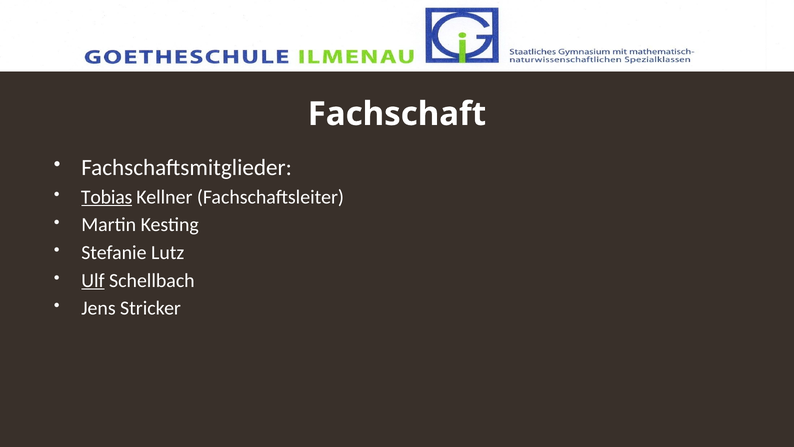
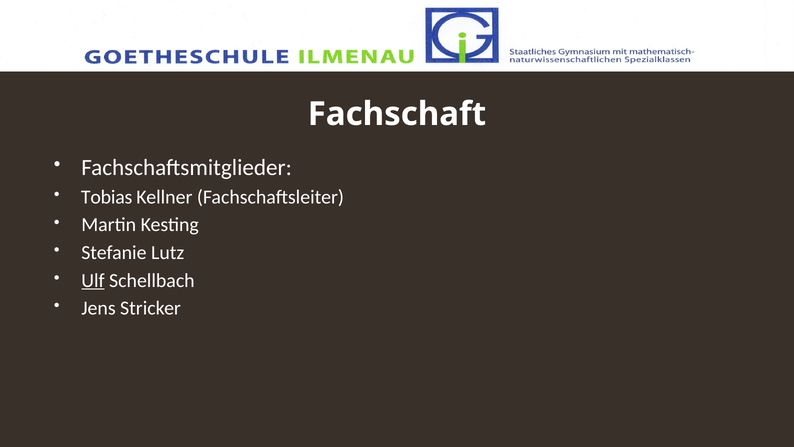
Tobias underline: present -> none (107, 197)
